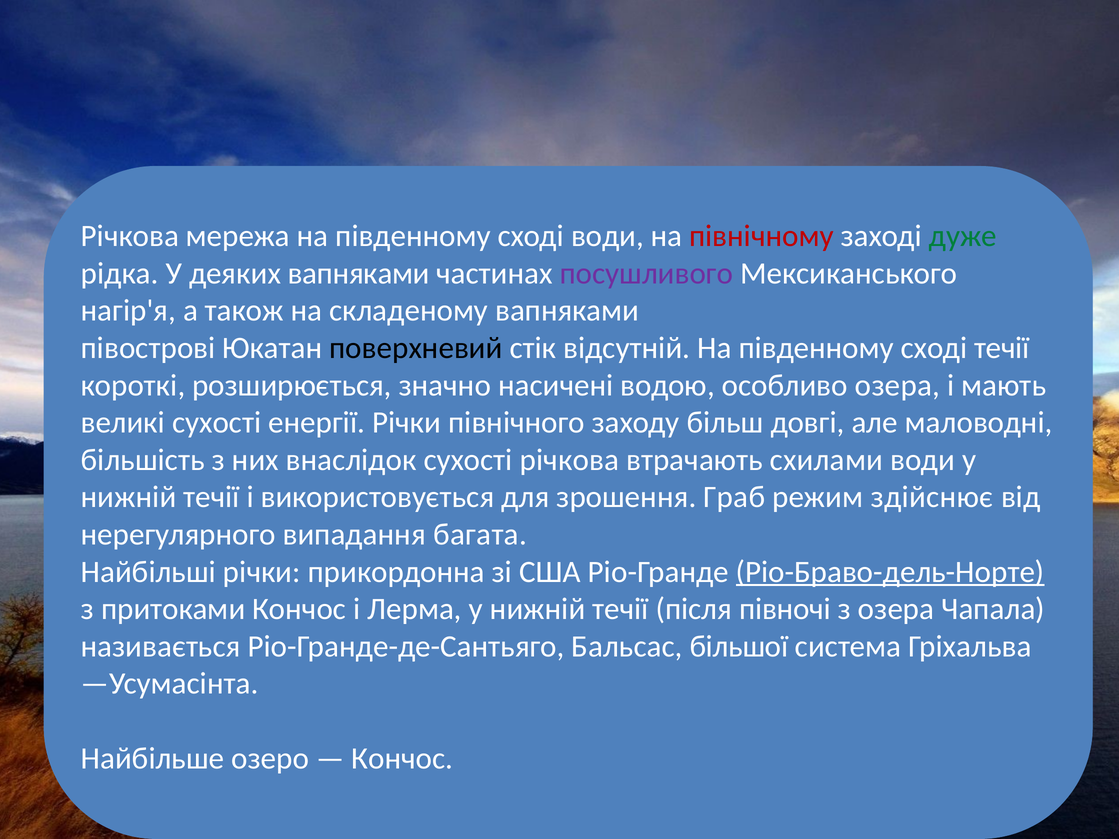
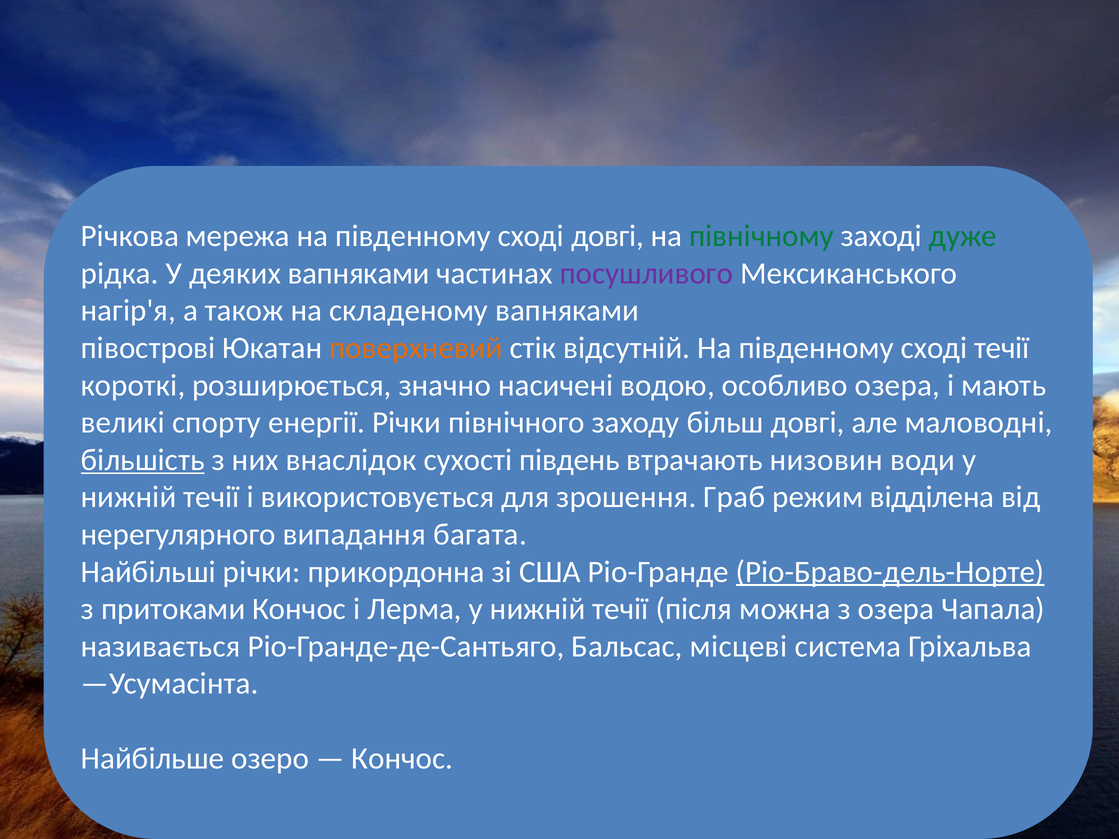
сході води: води -> довгі (607, 236)
північному colour: red -> green (761, 236)
поверхневий colour: black -> orange (416, 348)
великі сухості: сухості -> спорту (217, 423)
більшість underline: none -> present (143, 460)
сухості річкова: річкова -> південь (570, 460)
схилами: схилами -> низовин (826, 460)
здійснює: здійснює -> відділена (932, 497)
півночі: півночі -> можна (785, 609)
більшої: більшої -> місцеві (739, 647)
